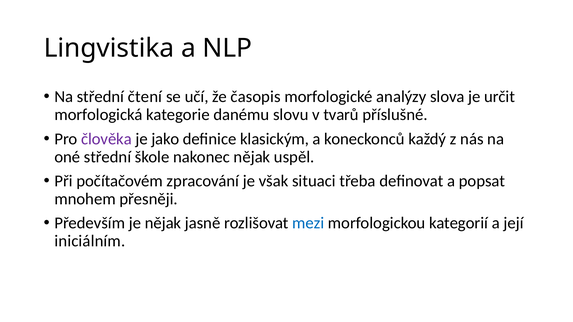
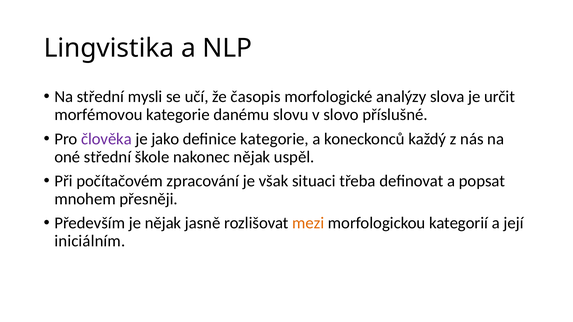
čtení: čtení -> mysli (145, 97)
morfologická: morfologická -> morfémovou (99, 115)
tvarů: tvarů -> slovo (341, 115)
definice klasickým: klasickým -> kategorie (274, 139)
mezi colour: blue -> orange (308, 223)
